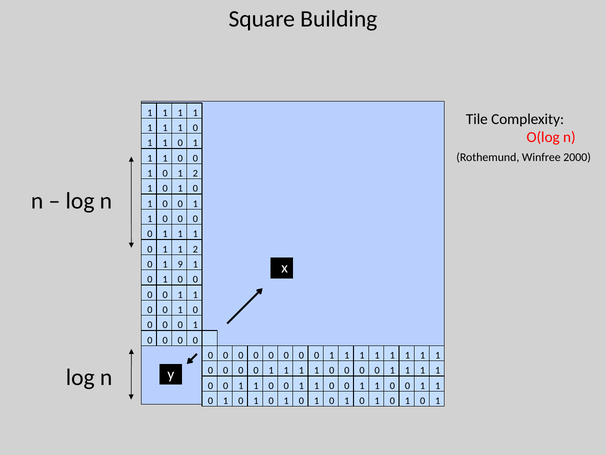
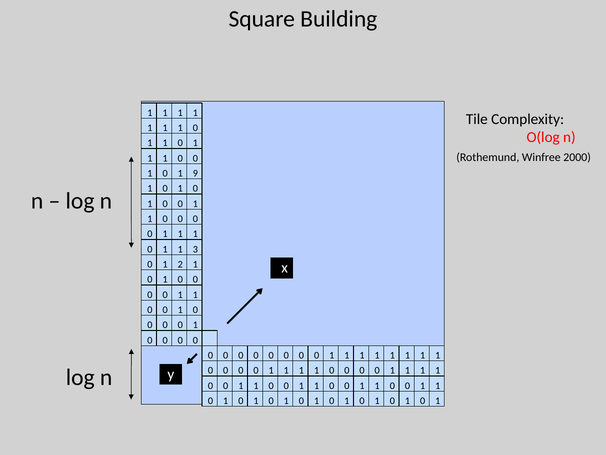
0 1 2: 2 -> 9 (195, 173)
1 1 2: 2 -> 3 (195, 249)
9: 9 -> 2 (180, 264)
